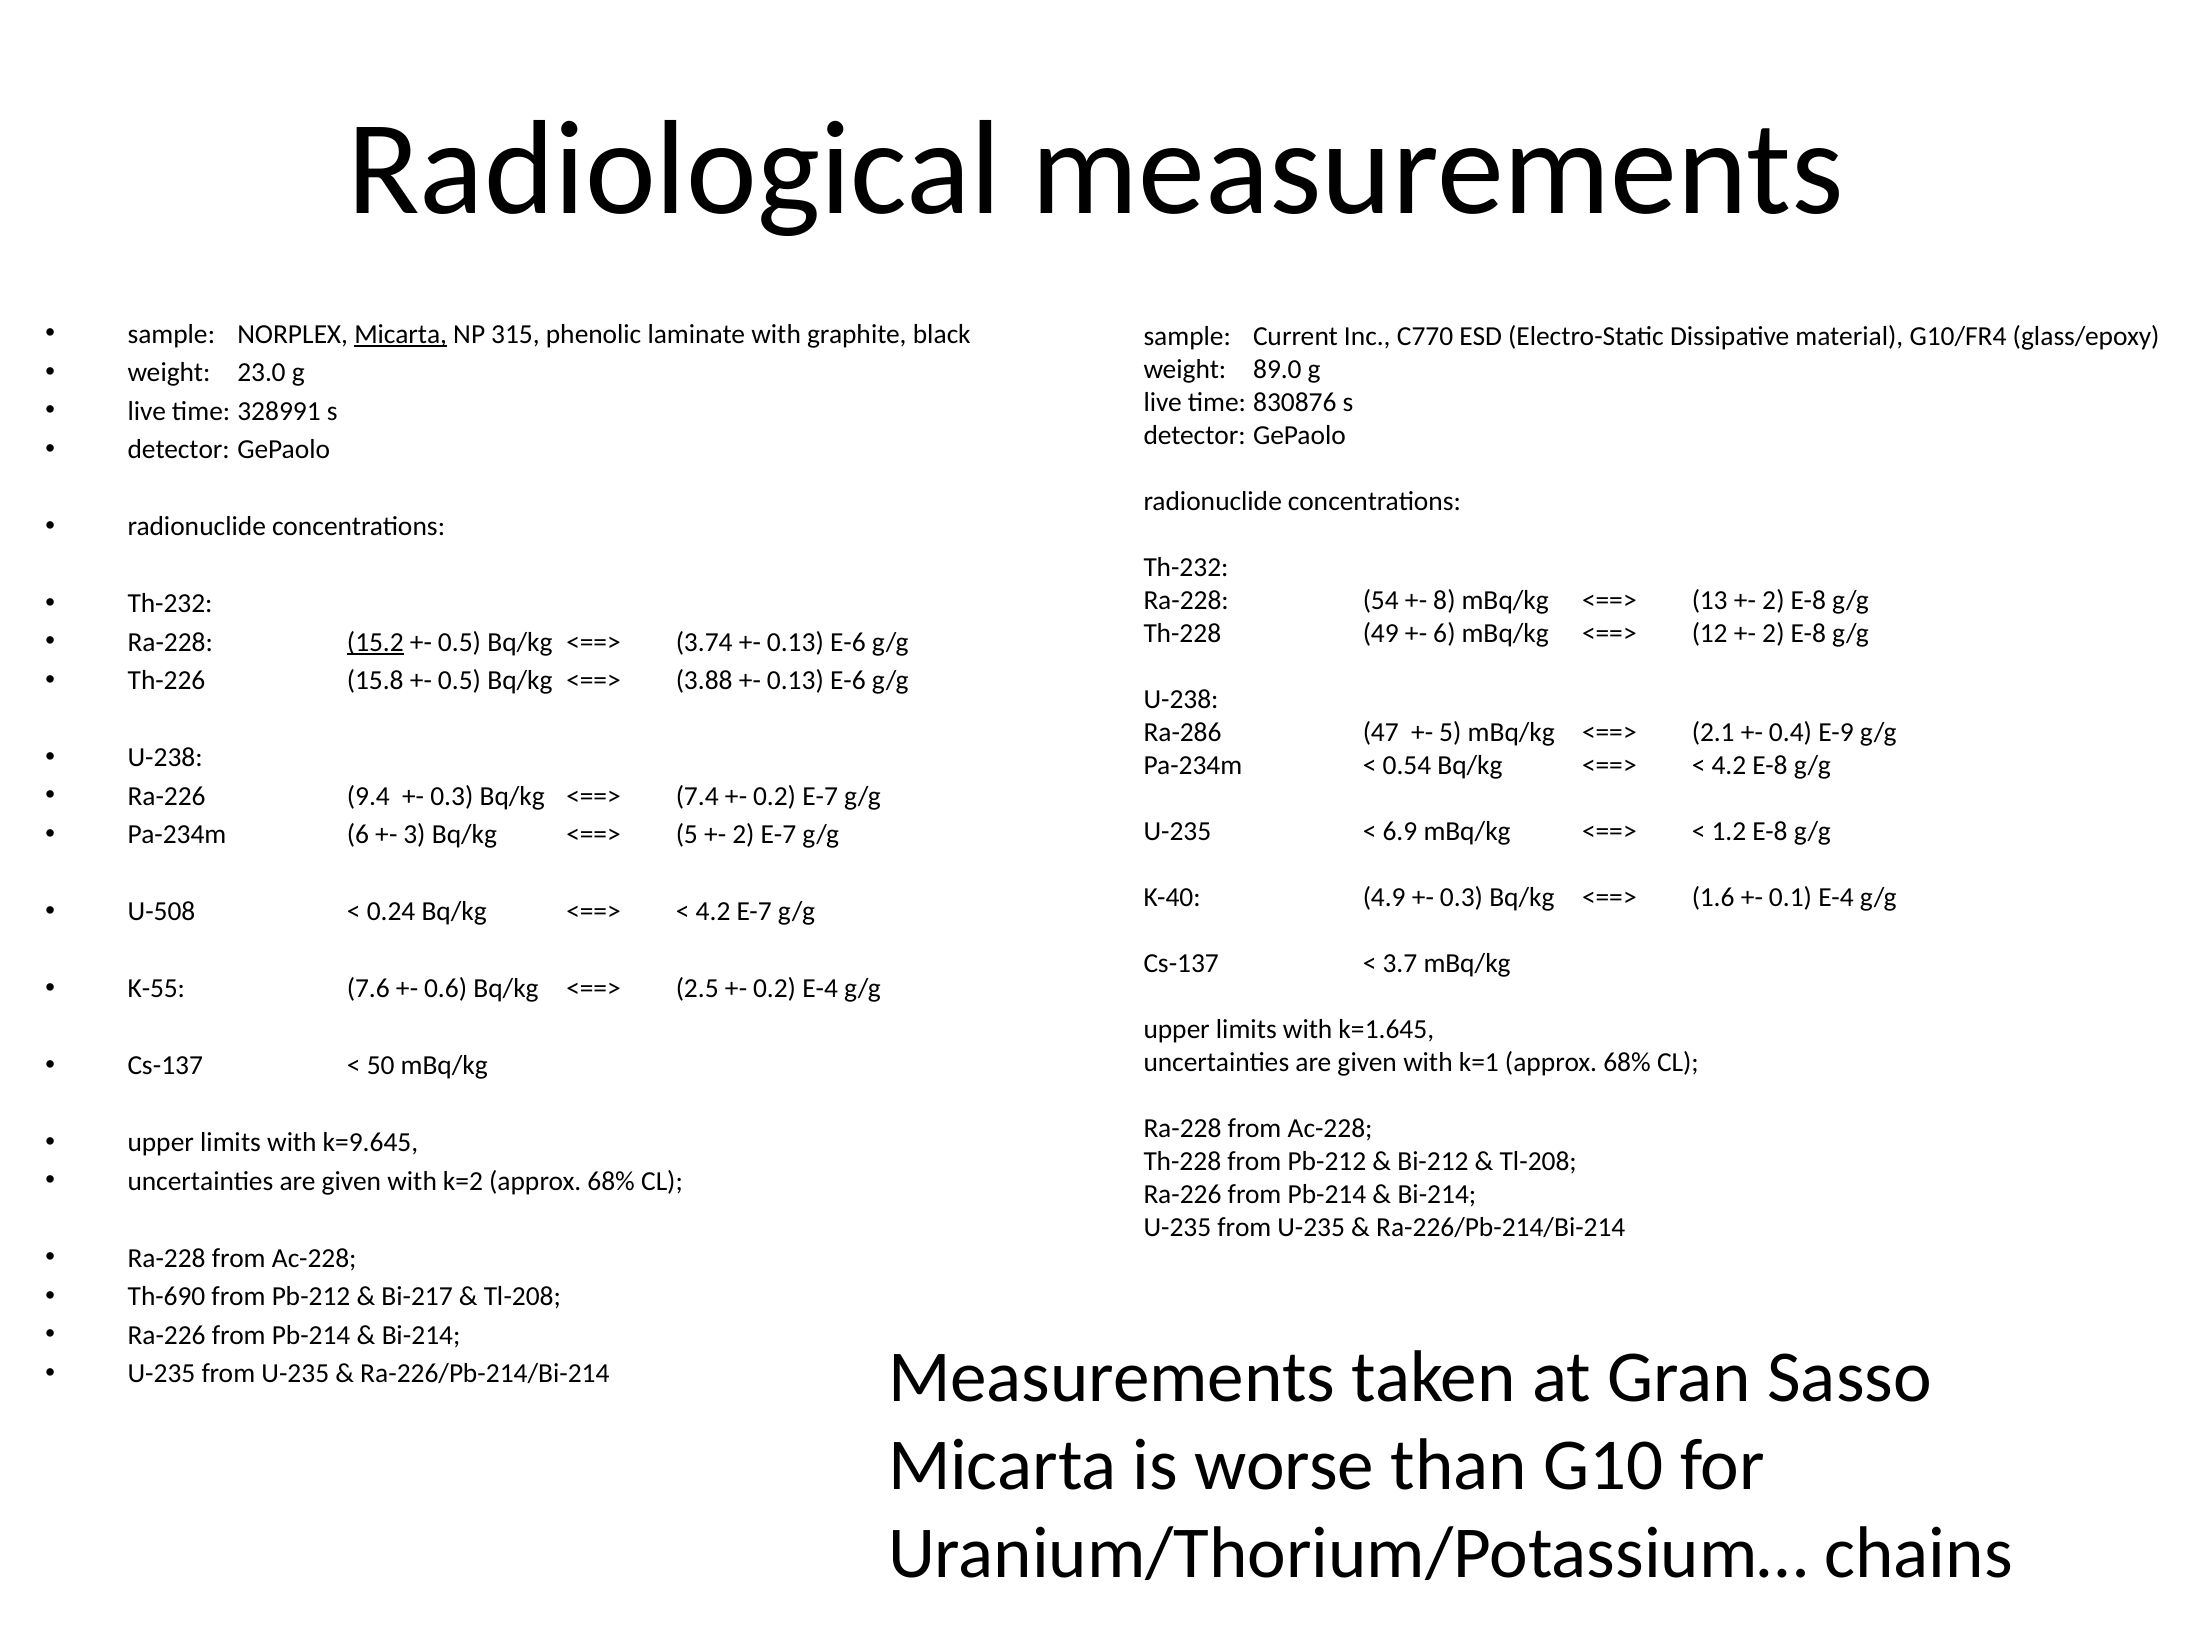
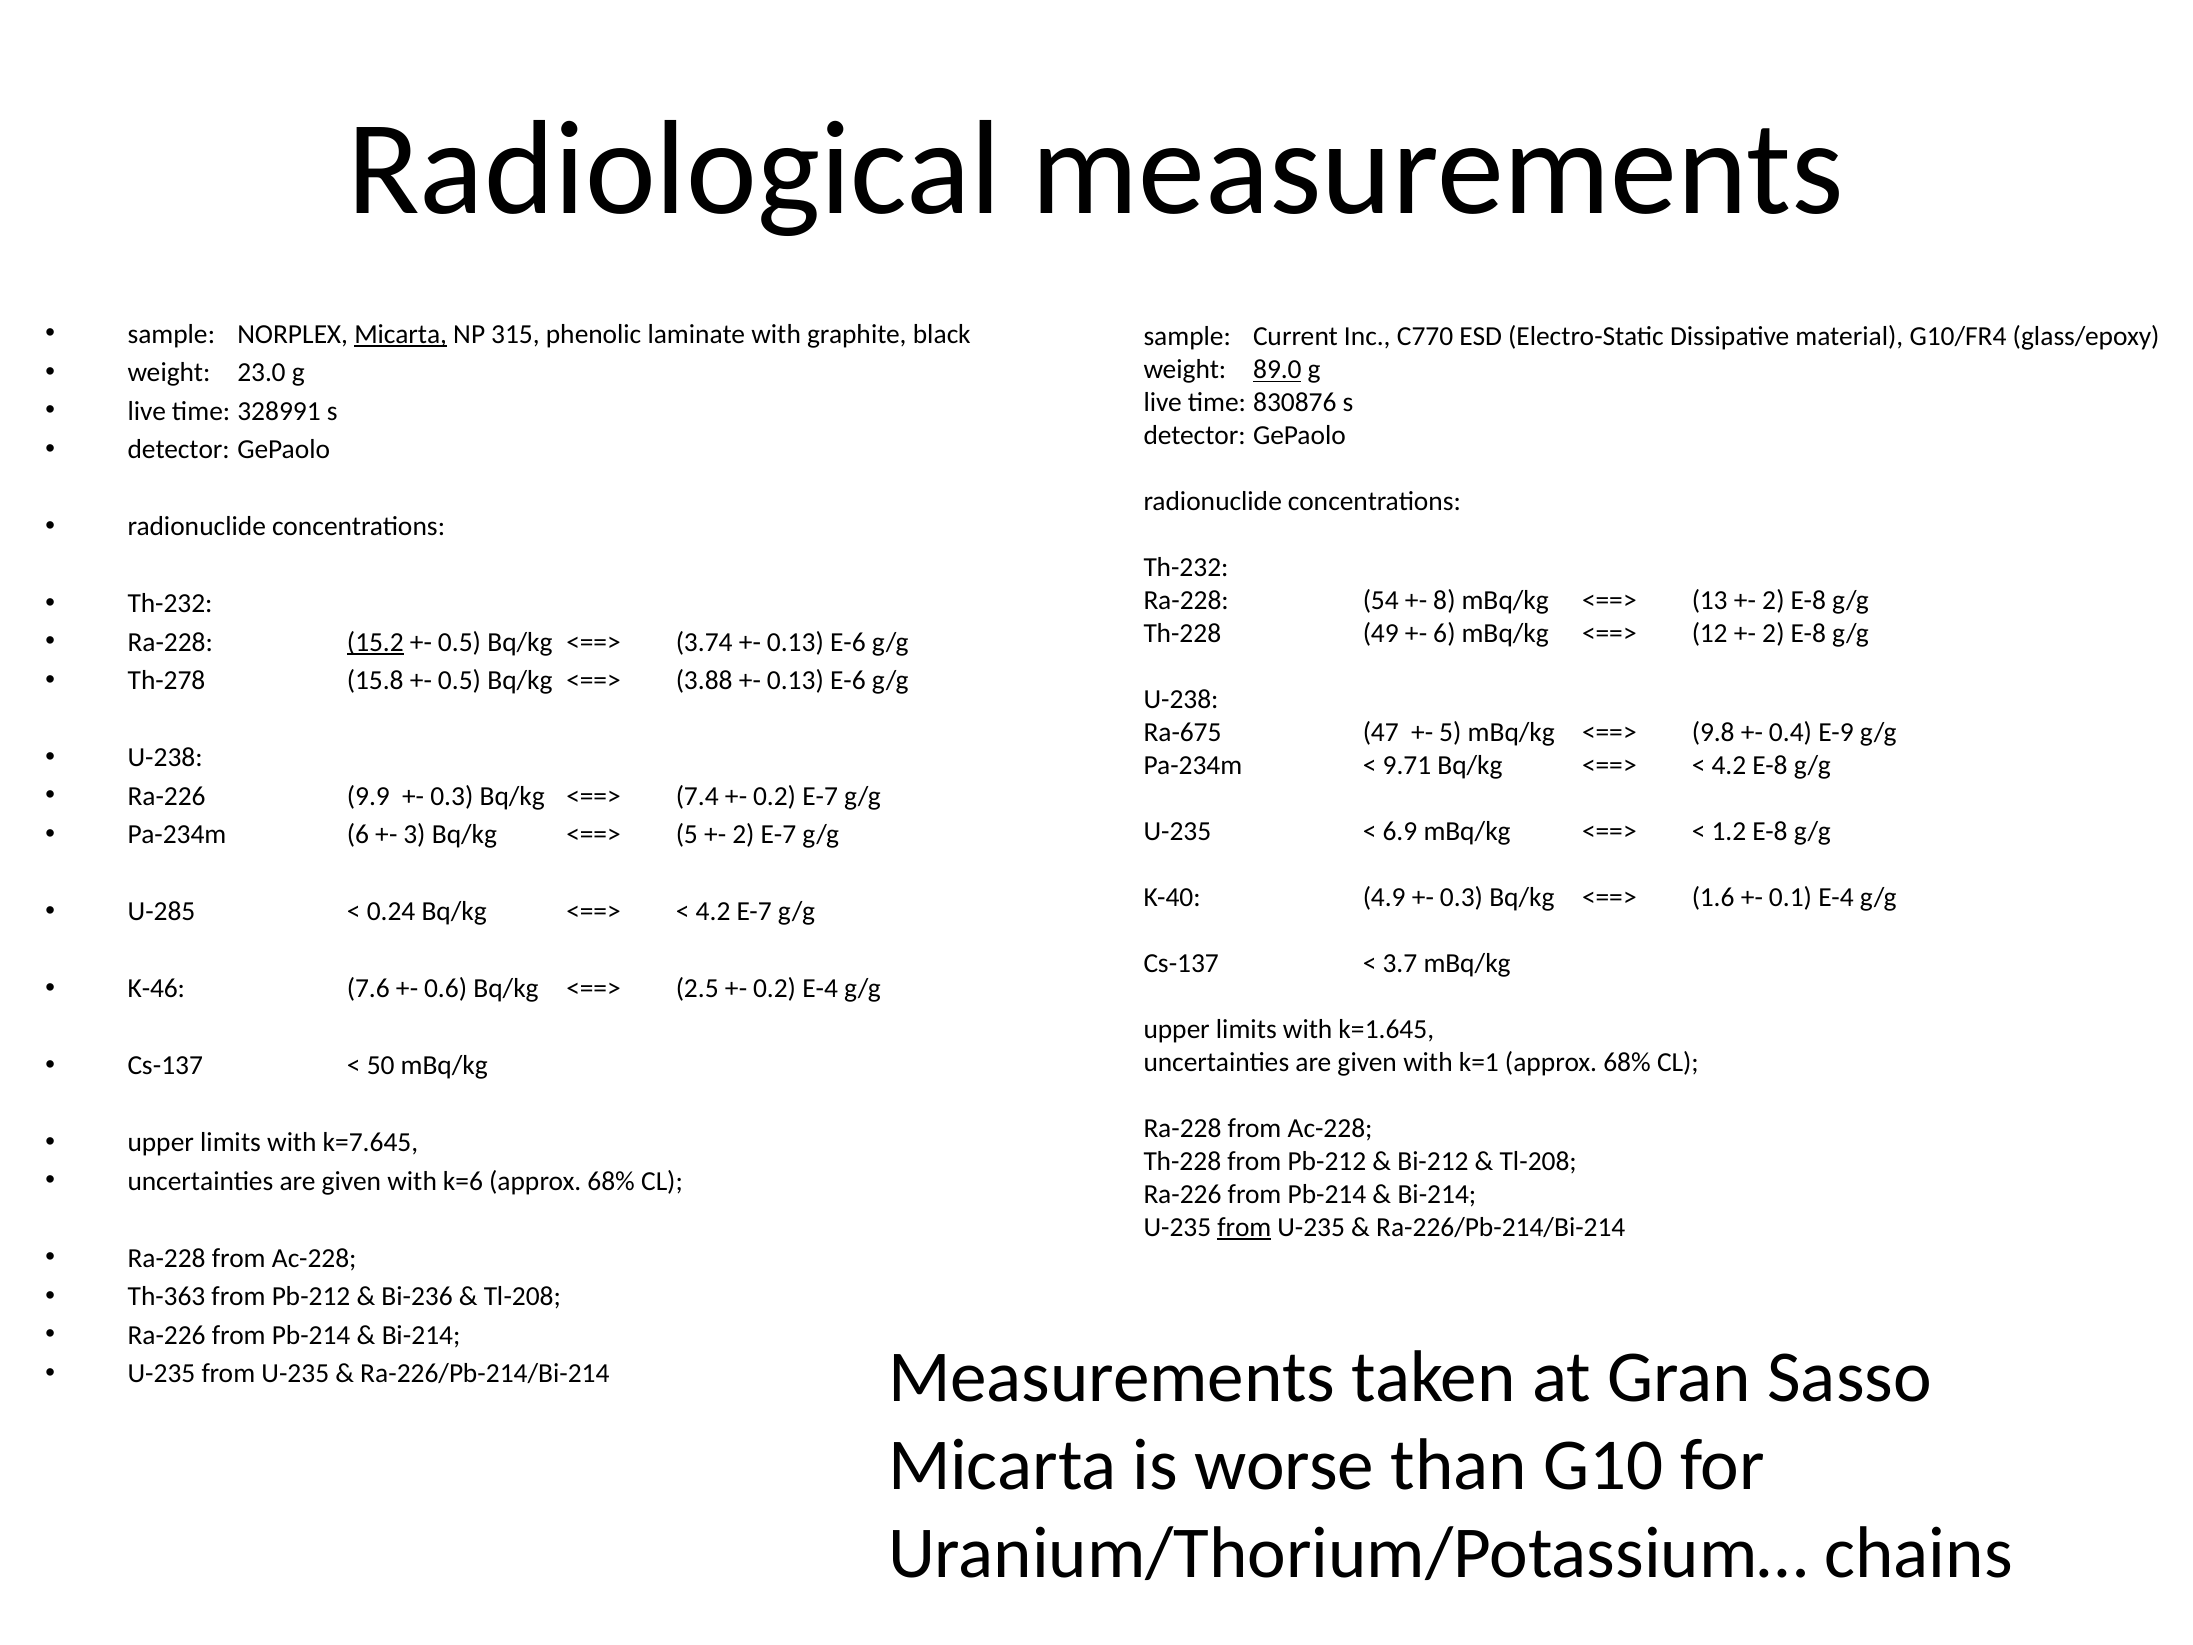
89.0 underline: none -> present (1277, 370)
Th-226: Th-226 -> Th-278 (167, 681)
Ra-286: Ra-286 -> Ra-675 (1183, 732)
2.1: 2.1 -> 9.8 (1713, 732)
0.54: 0.54 -> 9.71 (1407, 765)
9.4: 9.4 -> 9.9 (368, 796)
U-508: U-508 -> U-285 (162, 912)
K-55: K-55 -> K-46 (156, 989)
k=9.645: k=9.645 -> k=7.645 (370, 1143)
k=2: k=2 -> k=6 (463, 1181)
from underline: none -> present (1244, 1227)
Th-690: Th-690 -> Th-363 (167, 1297)
Bi-217: Bi-217 -> Bi-236 (417, 1297)
